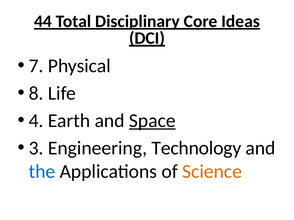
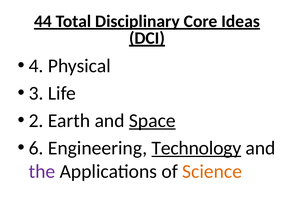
7: 7 -> 4 (36, 66)
8: 8 -> 3 (36, 93)
4: 4 -> 2 (36, 121)
3: 3 -> 6 (36, 148)
Technology underline: none -> present (196, 148)
the colour: blue -> purple (42, 172)
